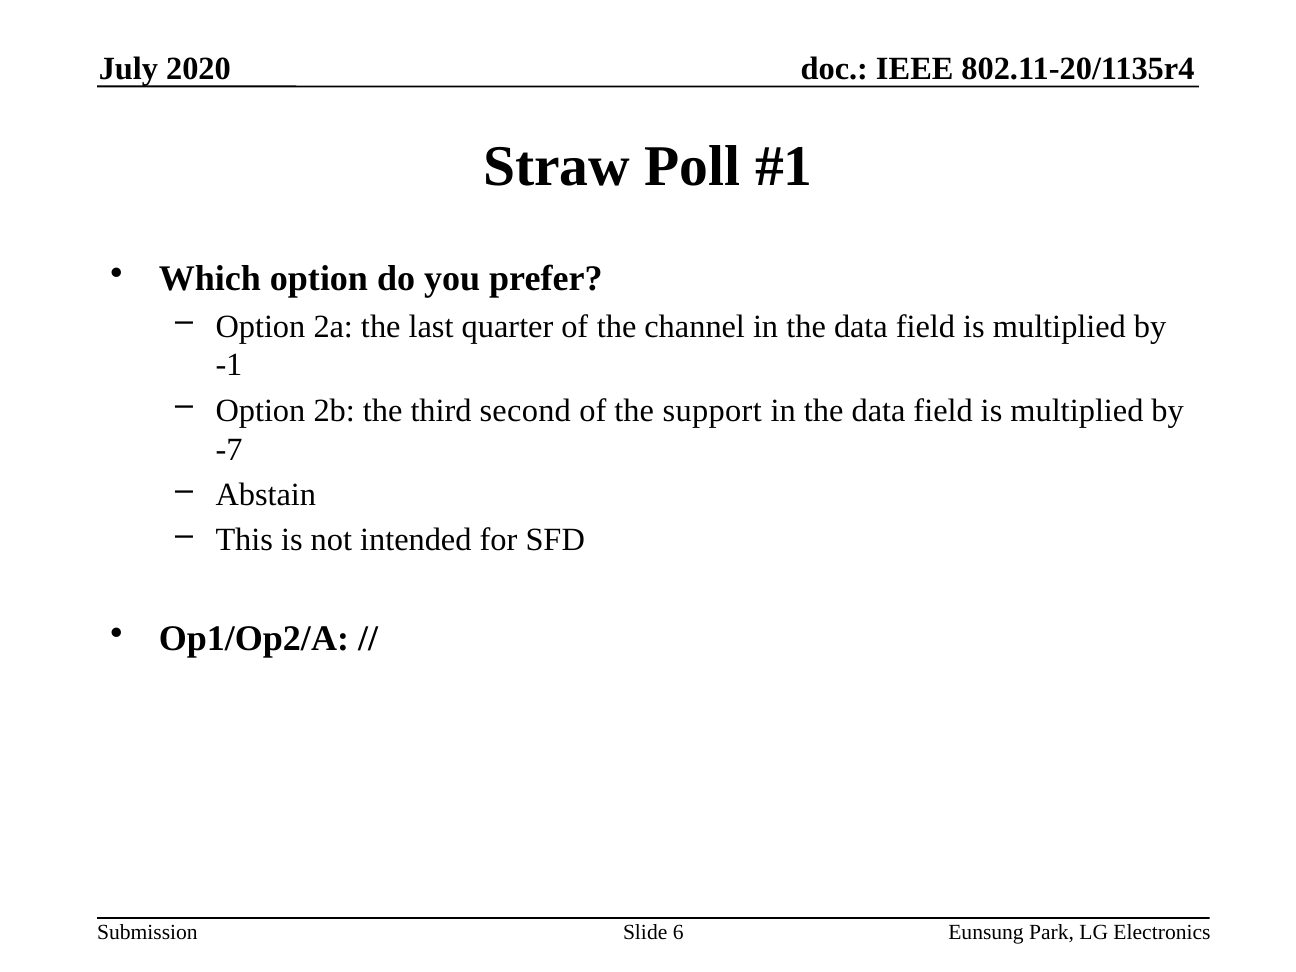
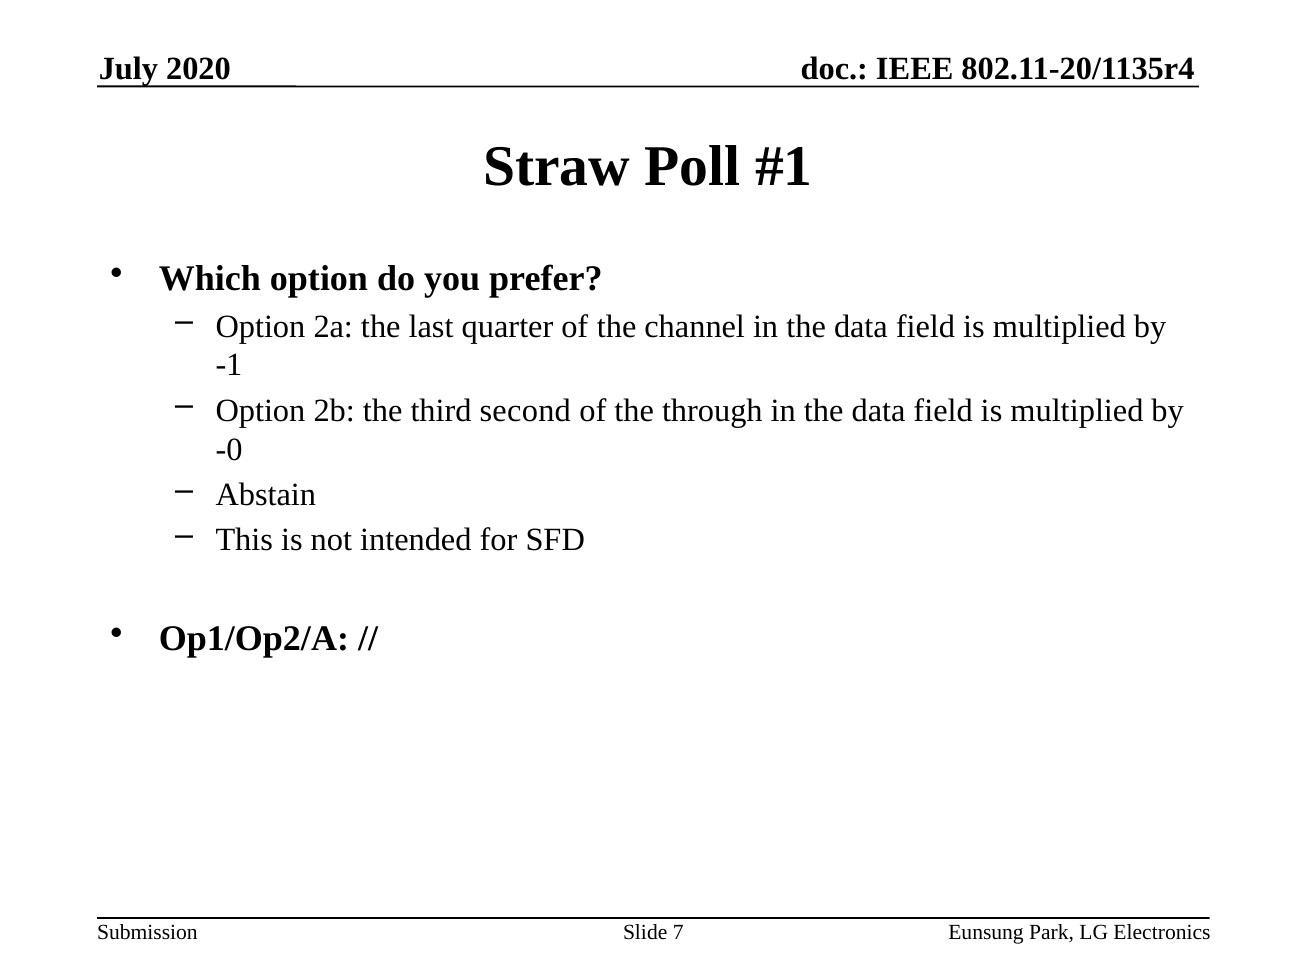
support: support -> through (712, 411)
-7: -7 -> -0 (229, 449)
6: 6 -> 7 (678, 932)
